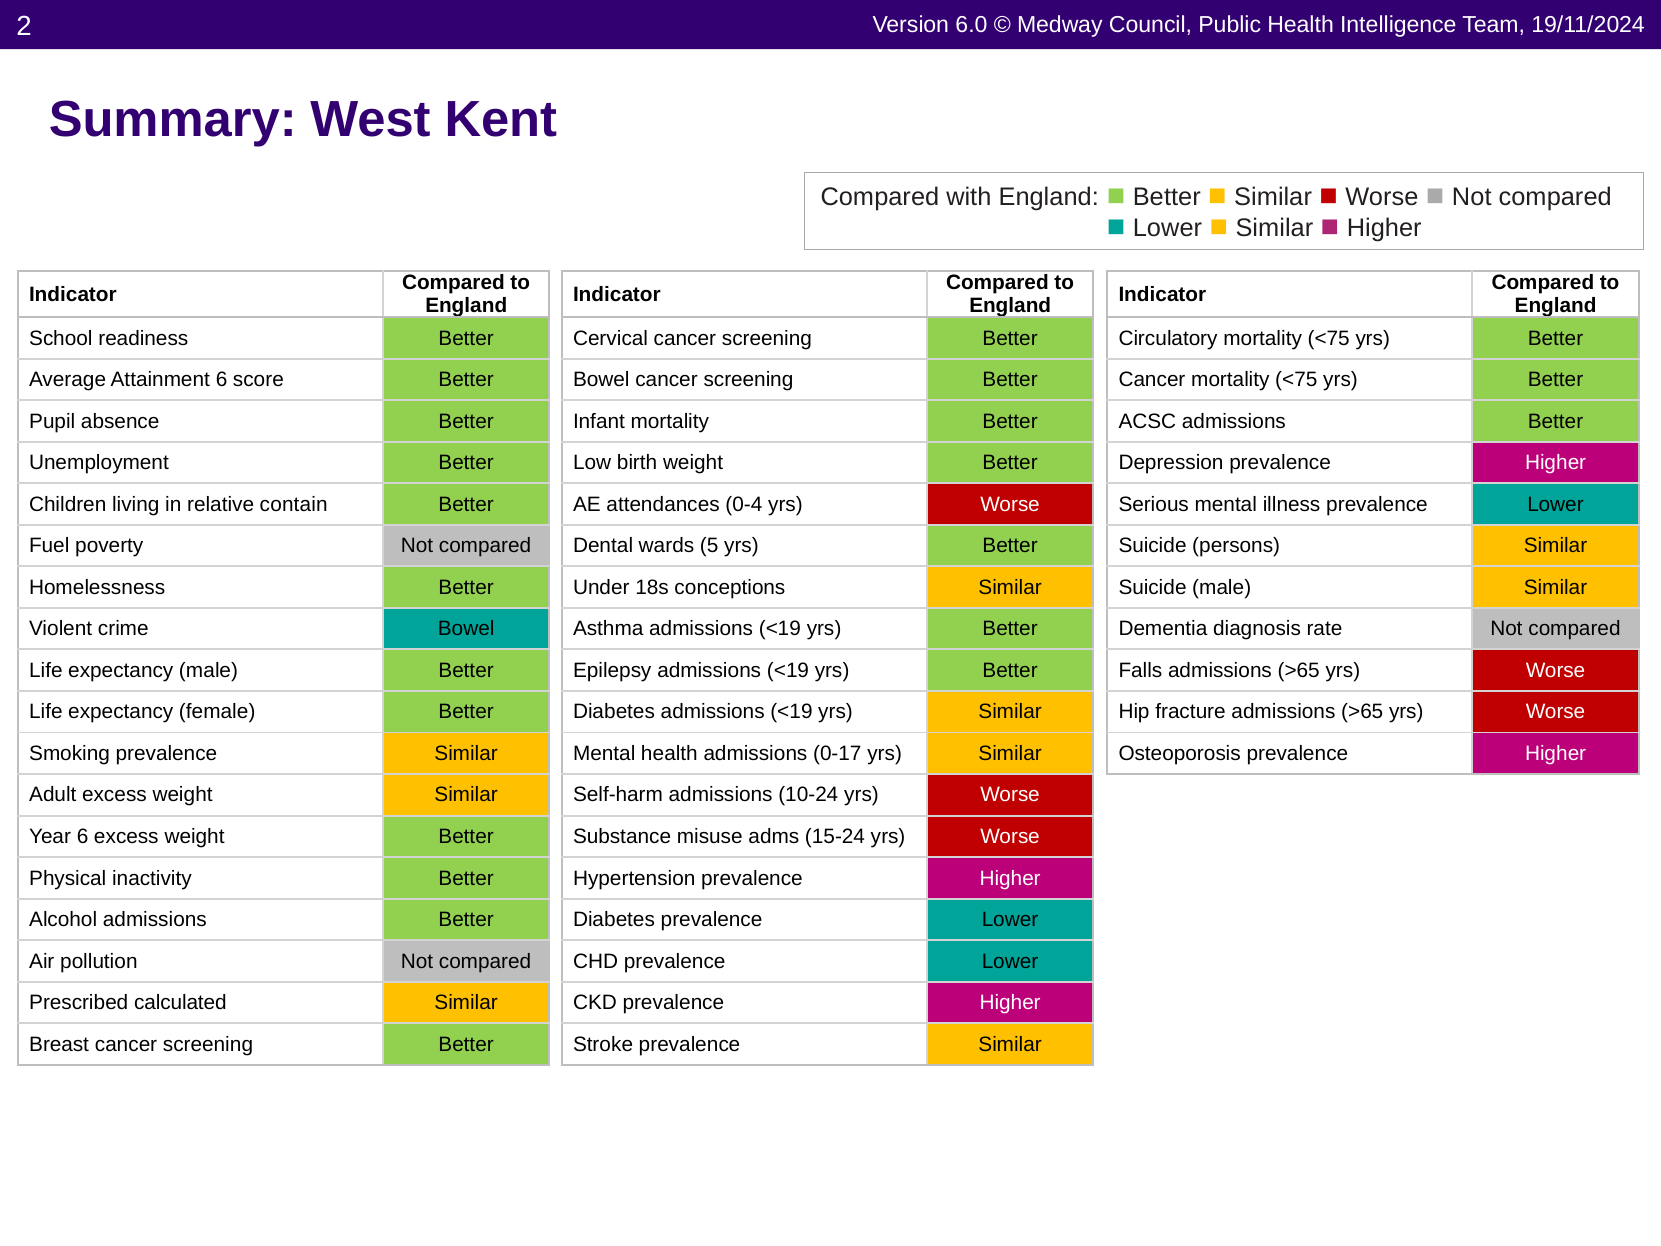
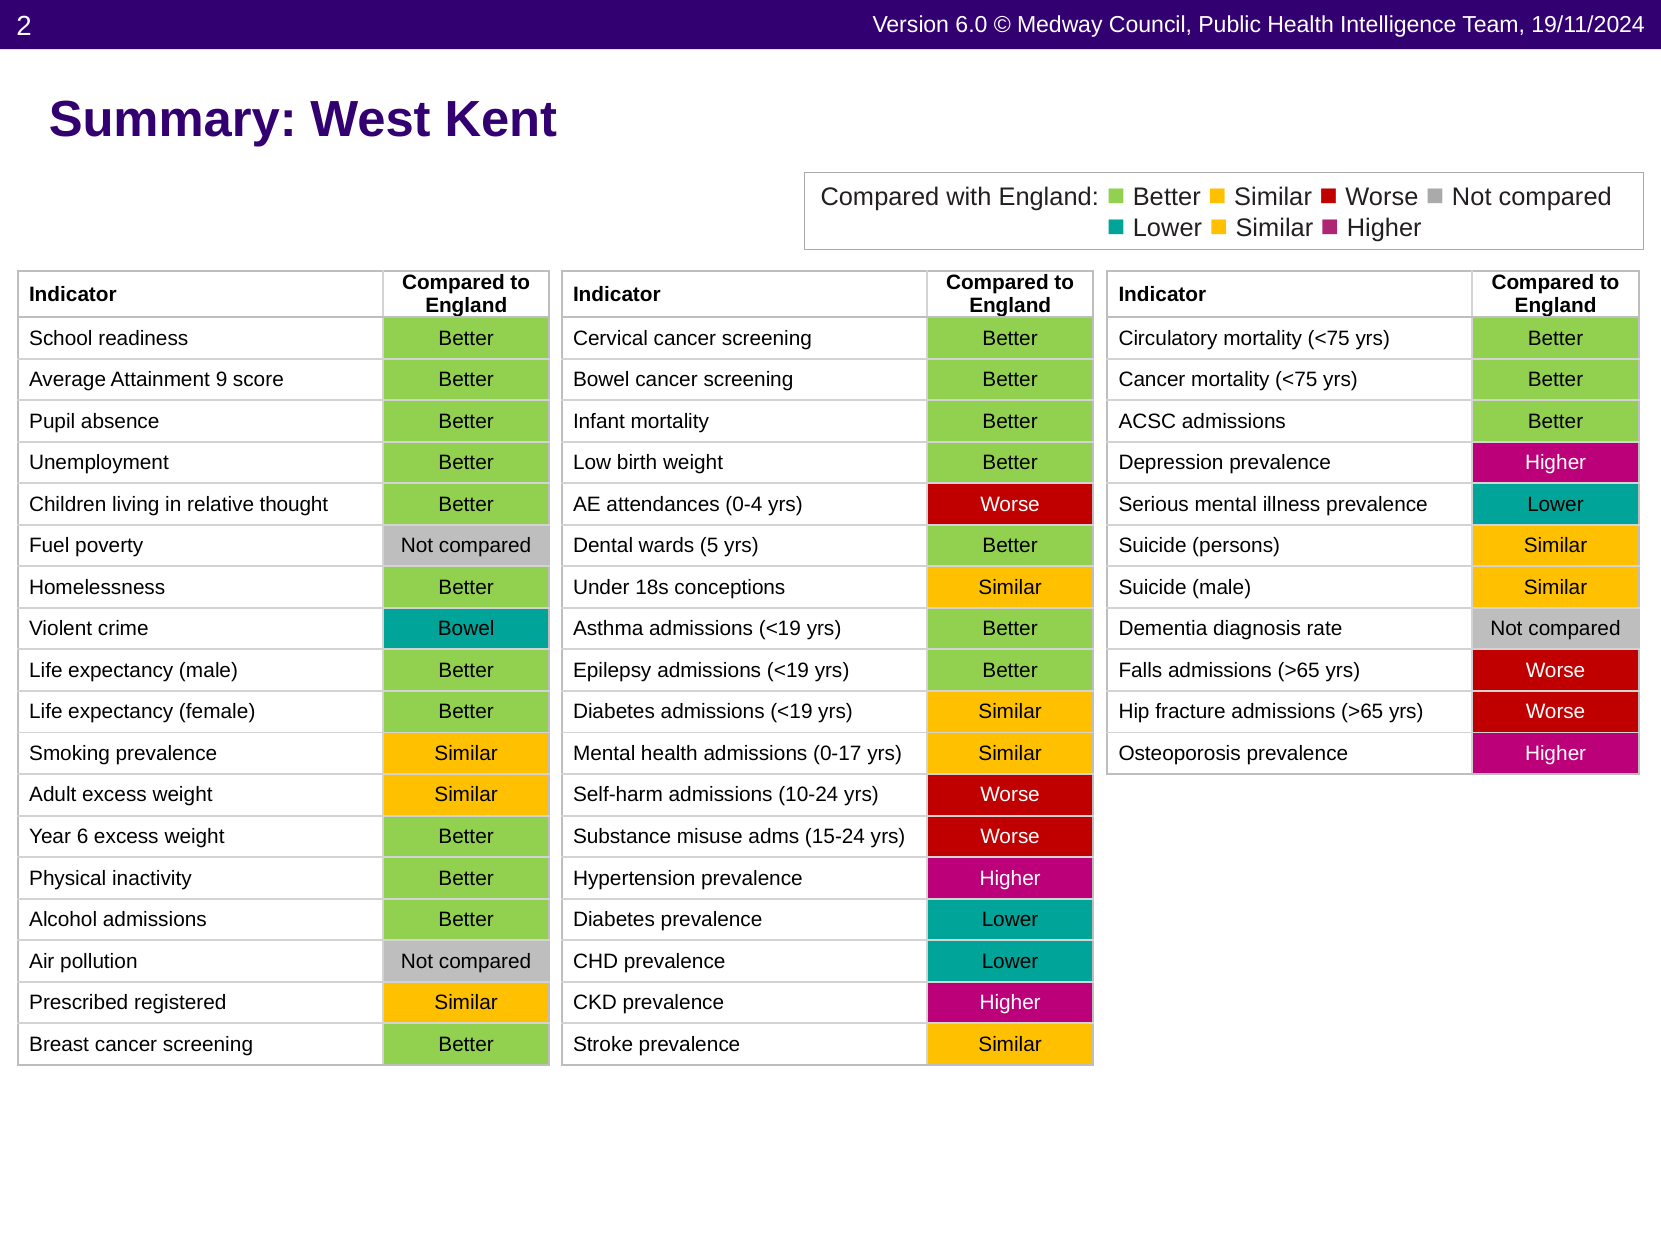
Attainment 6: 6 -> 9 (222, 380)
contain: contain -> thought (294, 504)
calculated: calculated -> registered (180, 1003)
